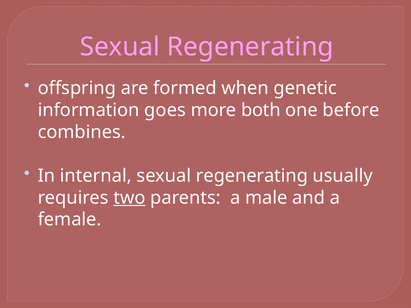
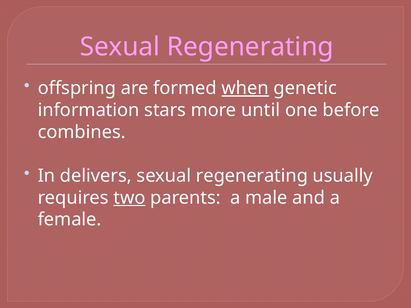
when underline: none -> present (245, 88)
goes: goes -> stars (165, 110)
both: both -> until (261, 110)
internal: internal -> delivers (96, 176)
